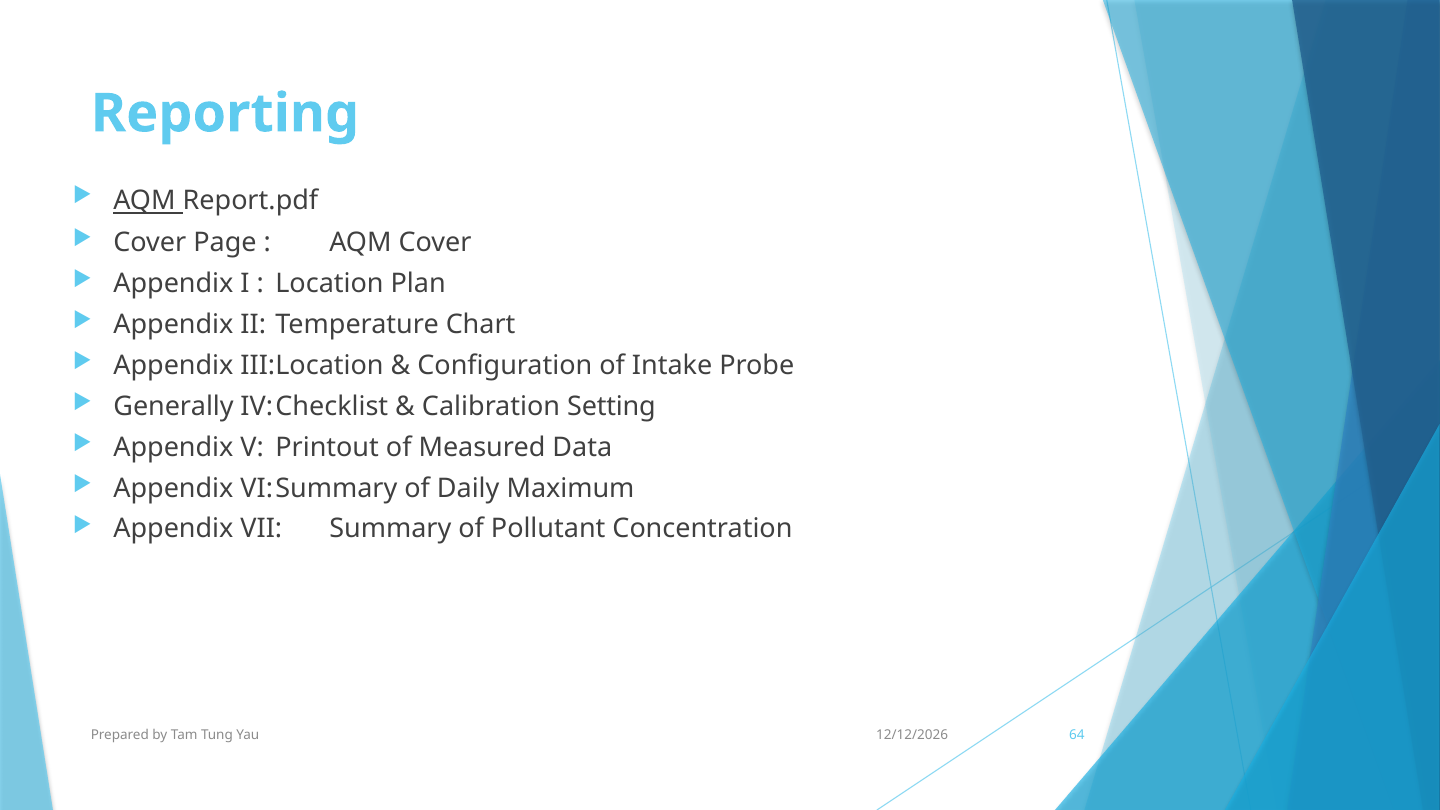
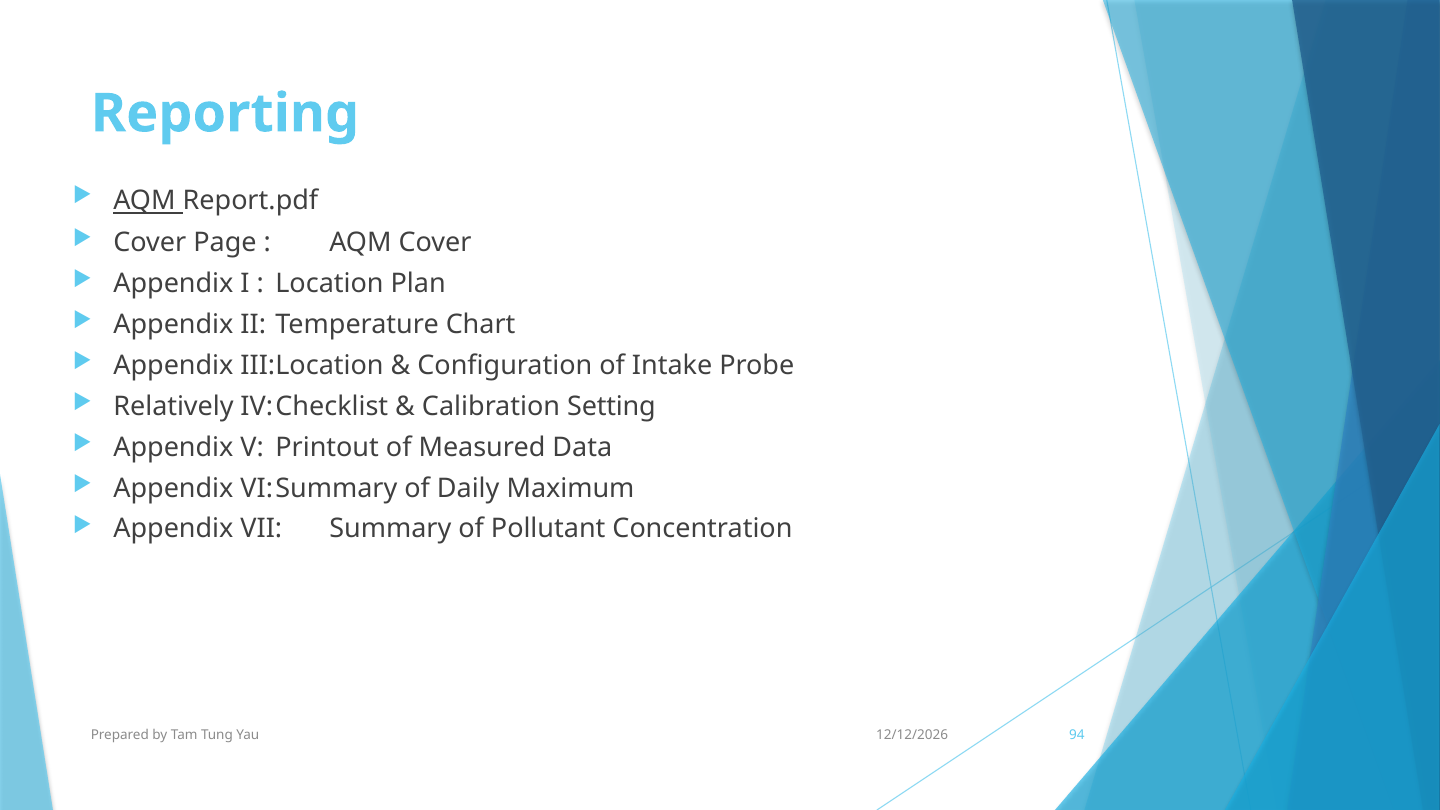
Generally: Generally -> Relatively (173, 406)
64: 64 -> 94 (1077, 735)
